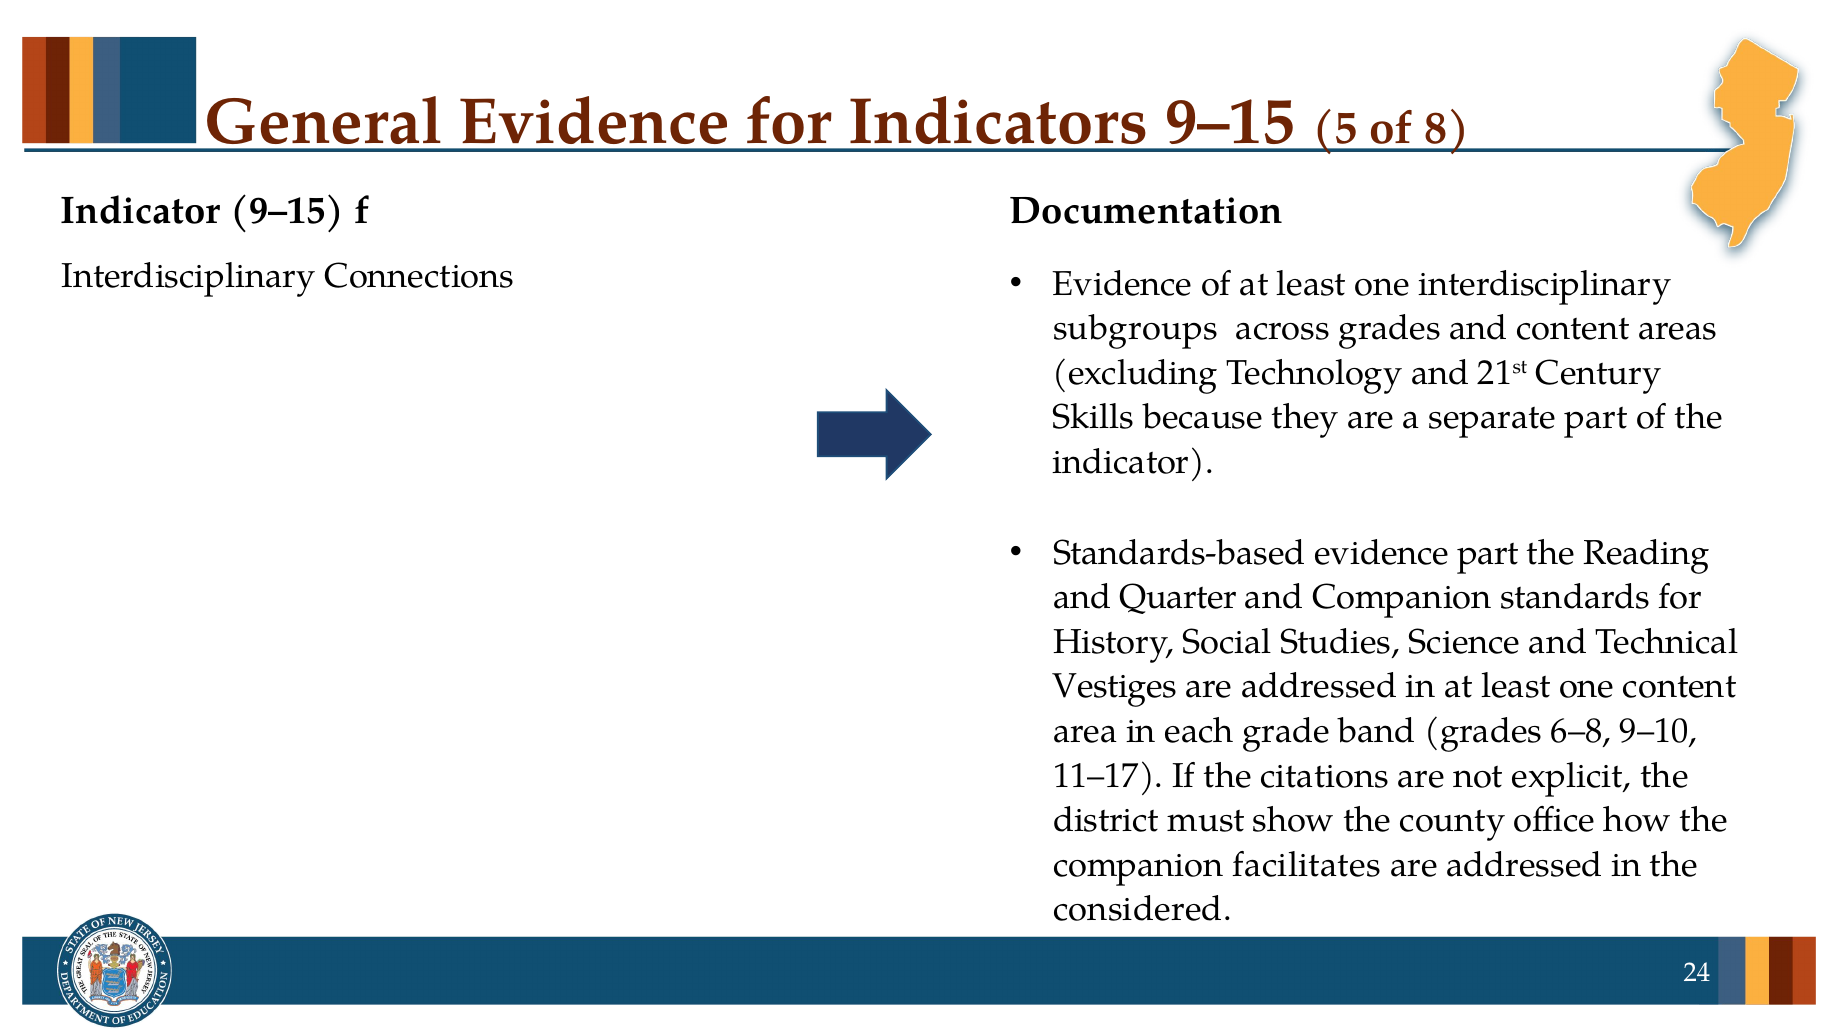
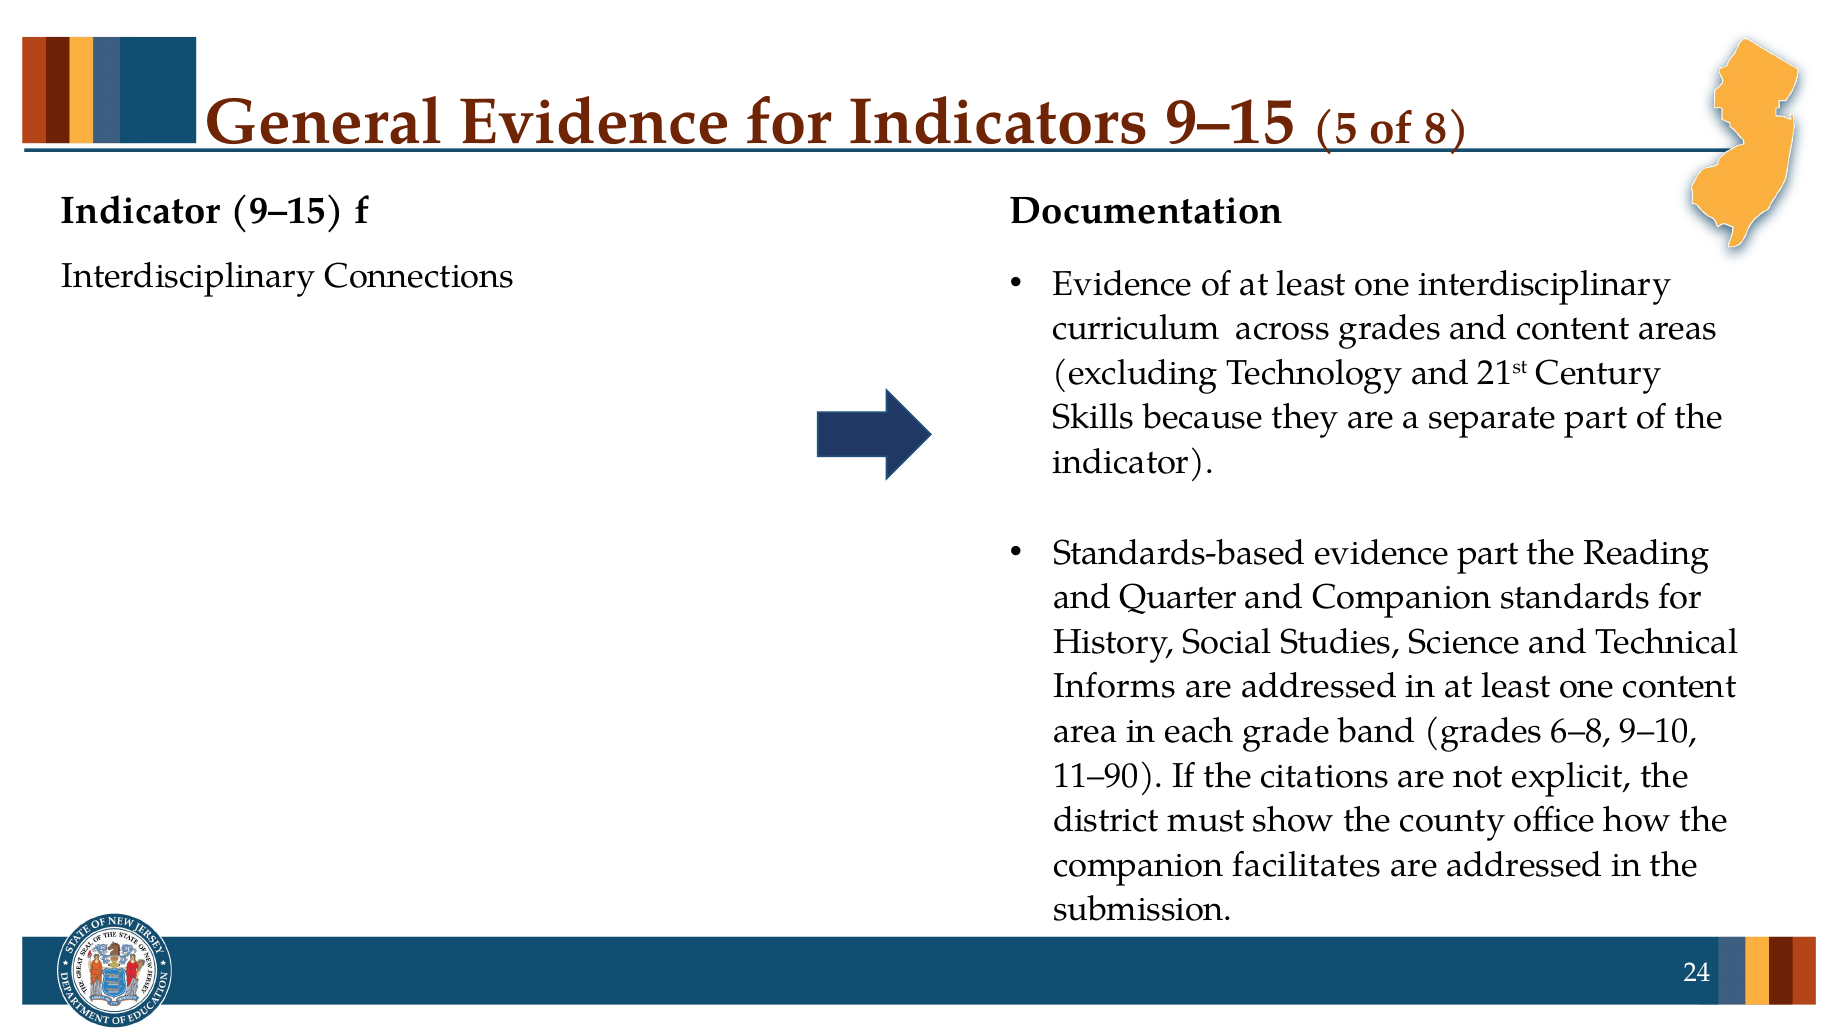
subgroups: subgroups -> curriculum (1136, 328)
Vestiges: Vestiges -> Informs (1115, 687)
11–17: 11–17 -> 11–90 (1108, 776)
considered: considered -> submission (1143, 910)
